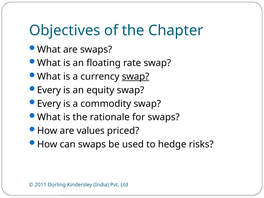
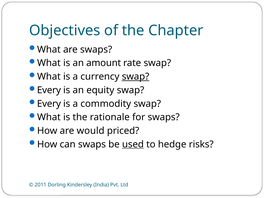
floating: floating -> amount (104, 63)
values: values -> would (91, 131)
used underline: none -> present (133, 144)
